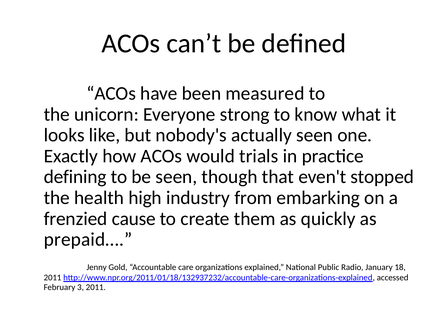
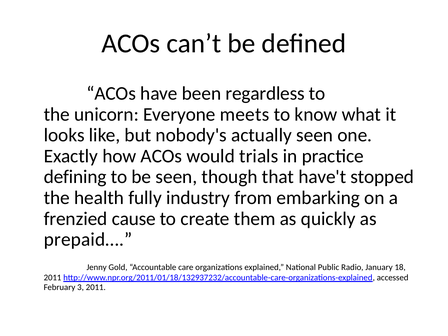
measured: measured -> regardless (265, 94)
strong: strong -> meets (245, 114)
even't: even't -> have't (322, 177)
high: high -> fully (145, 198)
